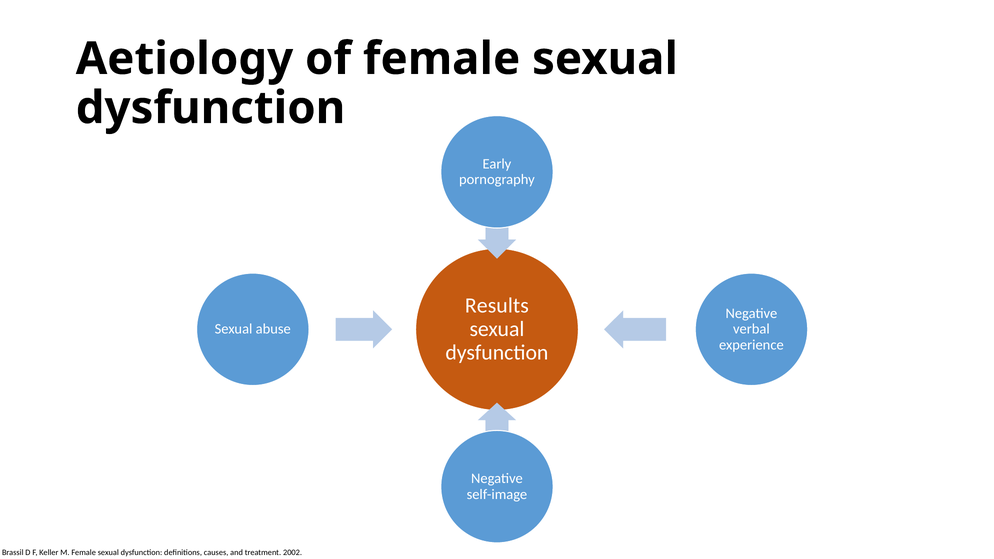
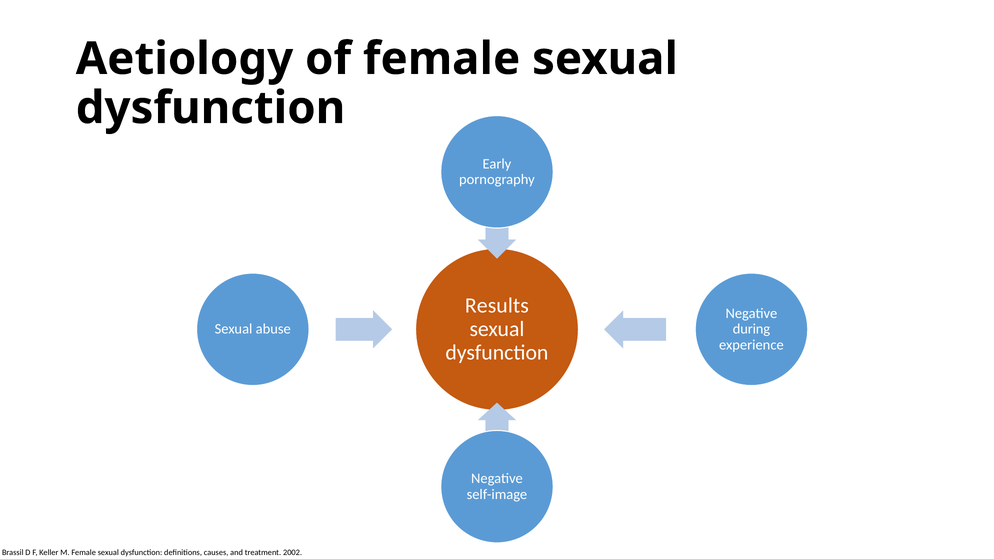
verbal: verbal -> during (751, 329)
